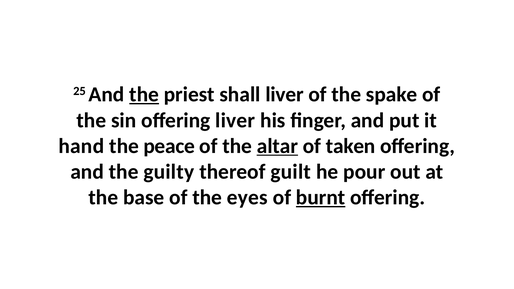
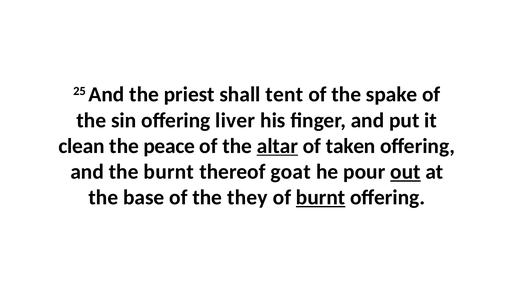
the underline: present -> none (144, 95)
shall liver: liver -> tent (284, 95)
hand: hand -> clean (82, 146)
the guilty: guilty -> burnt (169, 172)
guilt: guilt -> goat (291, 172)
out underline: none -> present (405, 172)
eyes: eyes -> they (247, 197)
